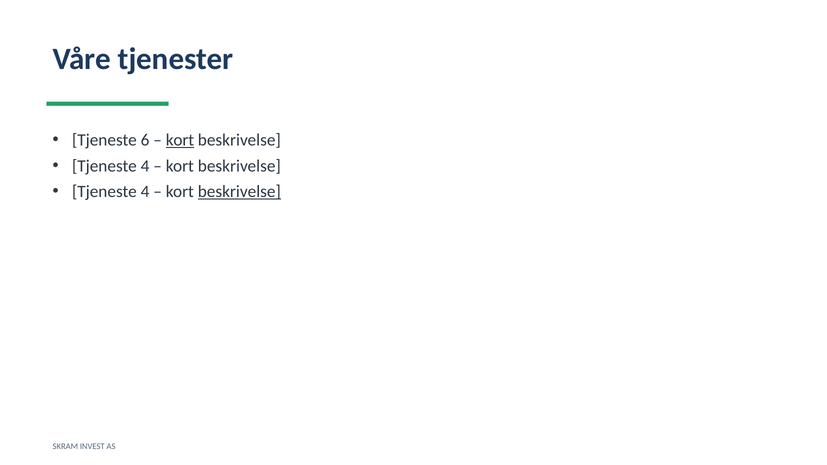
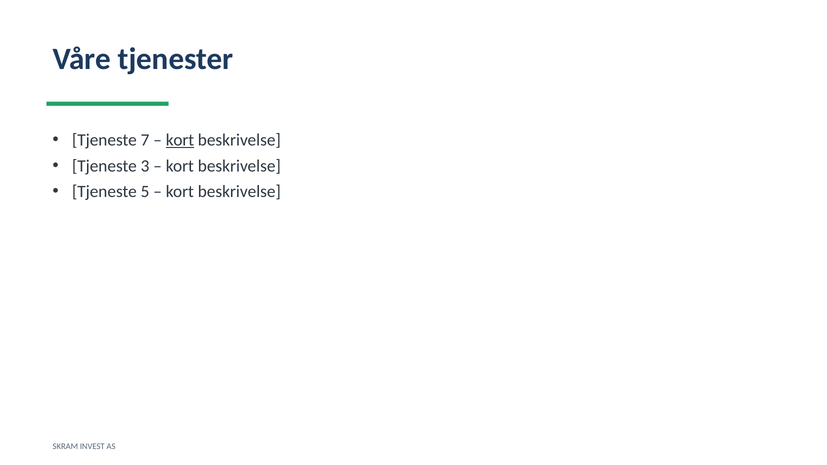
6: 6 -> 7 (145, 140)
4: 4 -> 3 (145, 166)
4: 4 -> 5 (145, 192)
beskrivelse underline: present -> none (239, 192)
